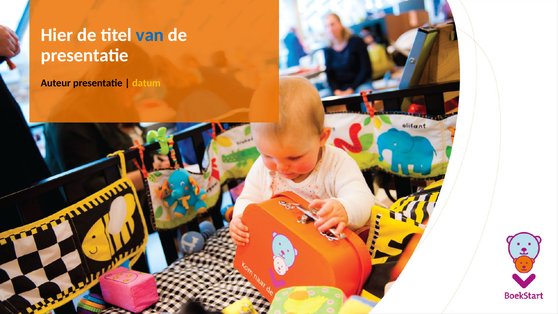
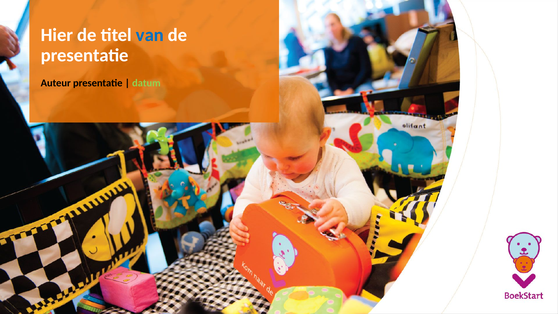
datum colour: yellow -> light green (146, 83)
